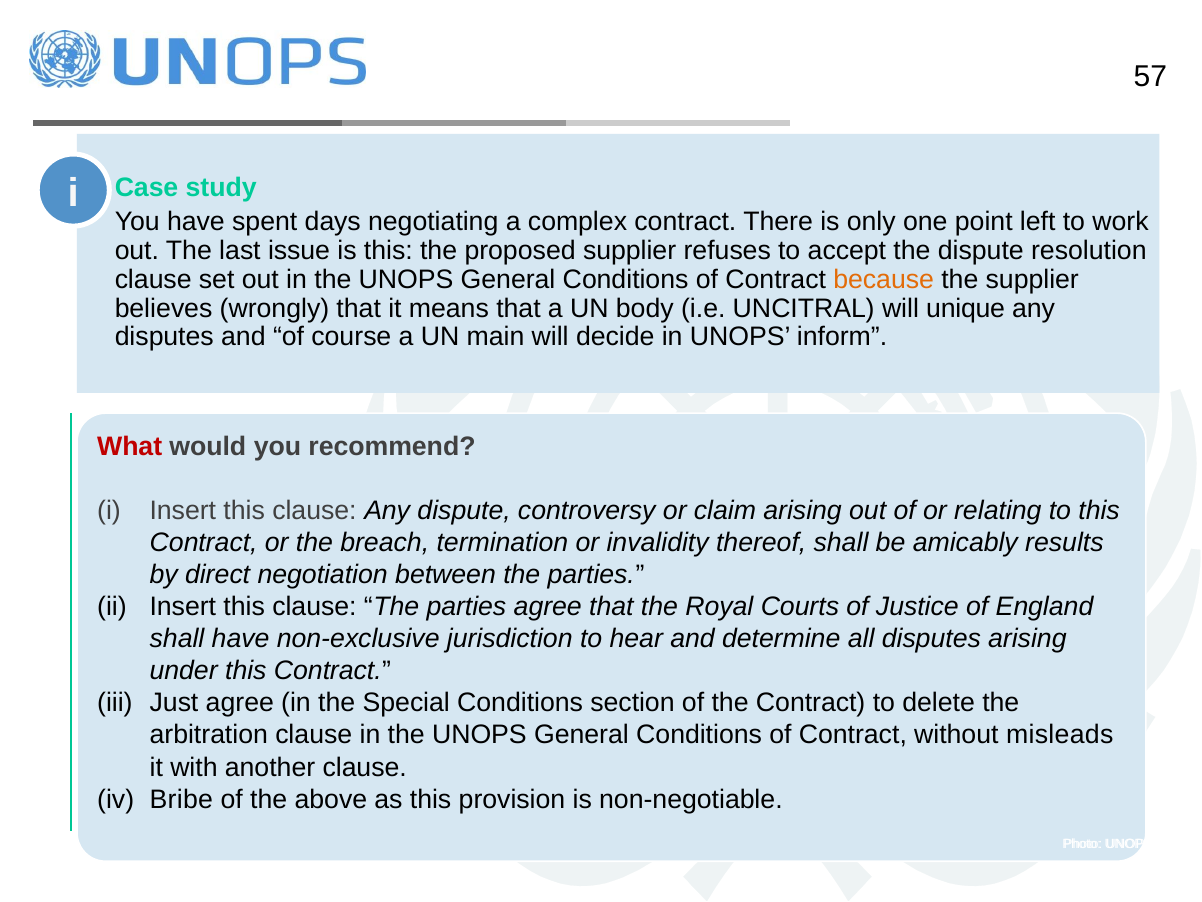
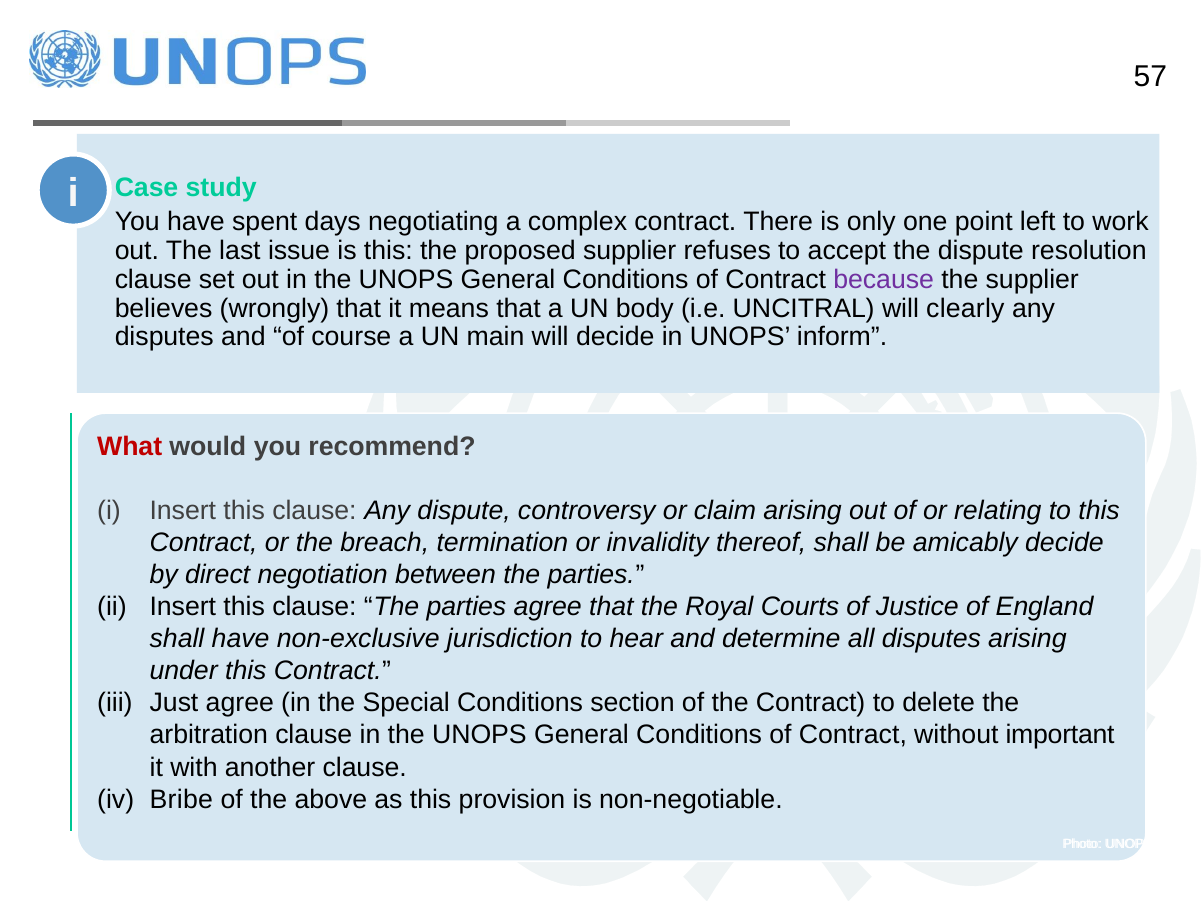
because colour: orange -> purple (884, 279)
unique: unique -> clearly (965, 308)
amicably results: results -> decide (1064, 543)
misleads: misleads -> important (1060, 735)
